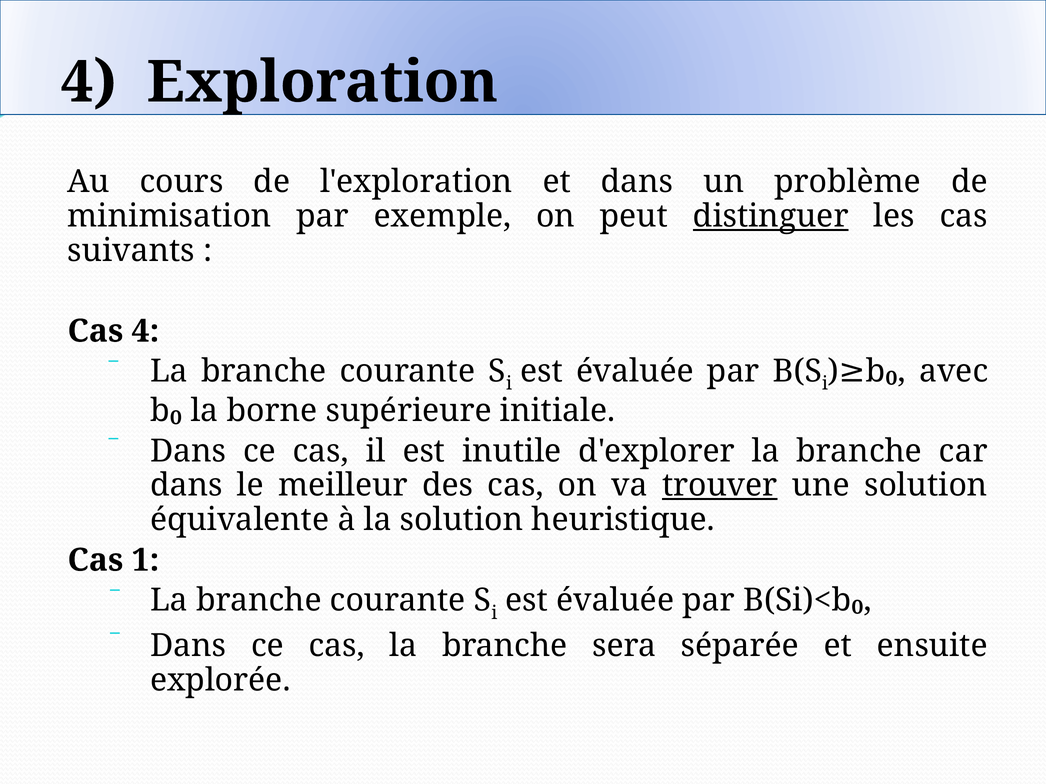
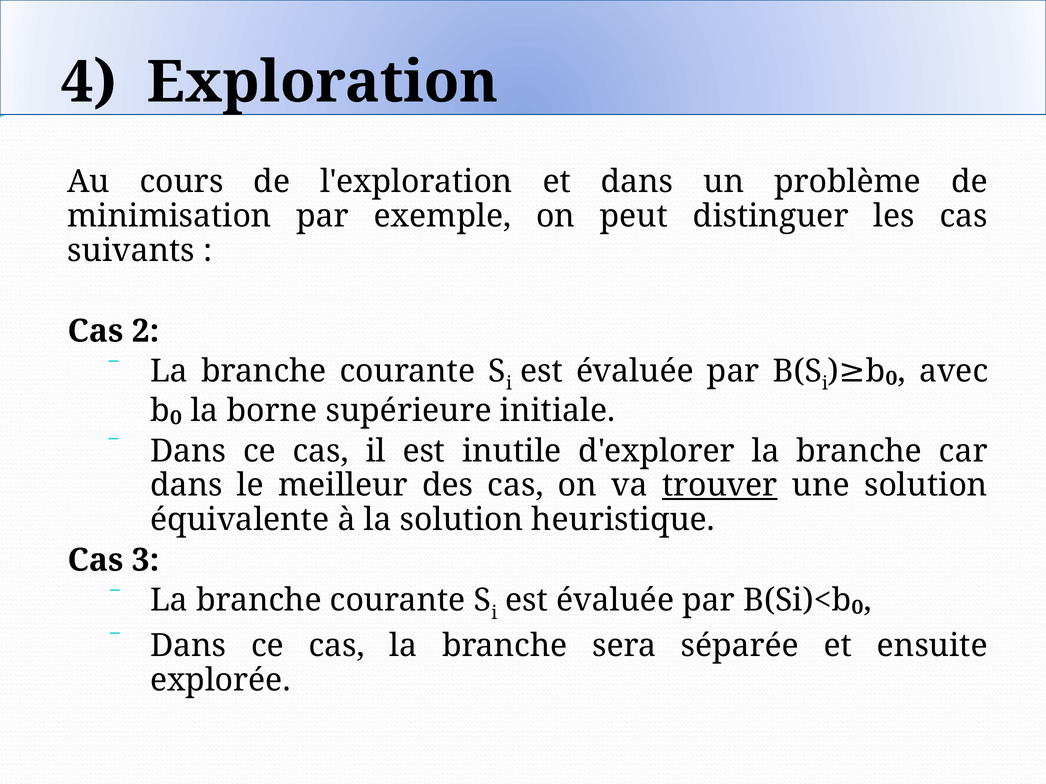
distinguer underline: present -> none (771, 216)
Cas 4: 4 -> 2 (145, 331)
1: 1 -> 3 (145, 561)
